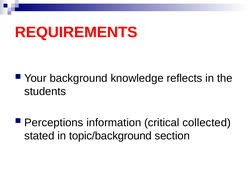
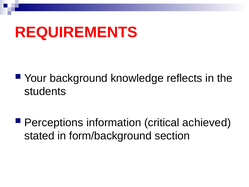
collected: collected -> achieved (207, 122)
topic/background: topic/background -> form/background (110, 136)
